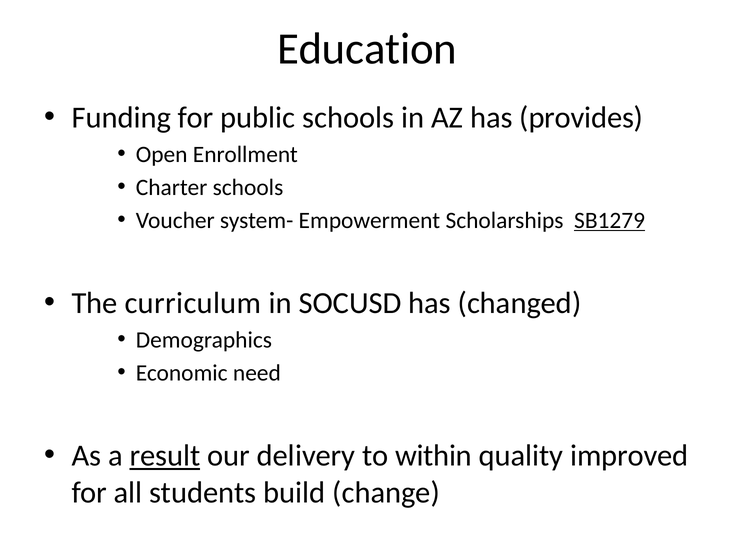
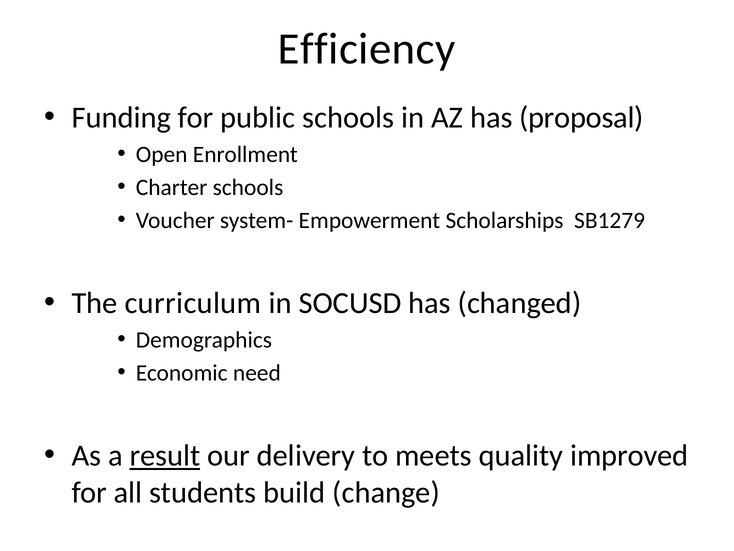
Education: Education -> Efficiency (367, 49)
provides: provides -> proposal (581, 117)
SB1279 underline: present -> none (610, 220)
within: within -> meets (433, 455)
